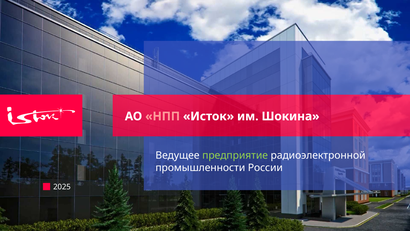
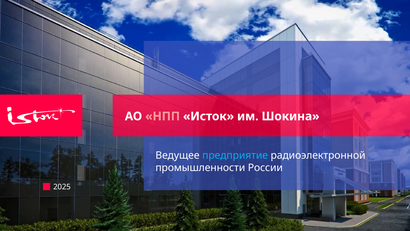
предприятие colour: light green -> light blue (235, 155)
